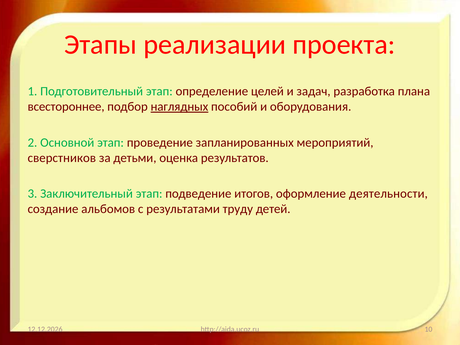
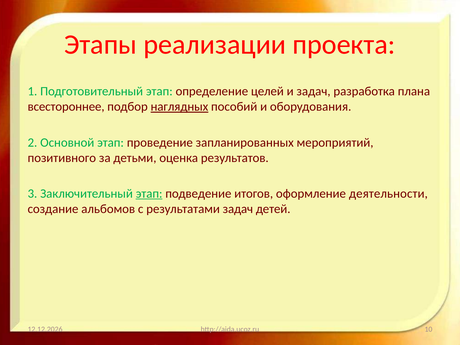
сверстников: сверстников -> позитивного (62, 158)
этап underline: none -> present (149, 194)
результатами труду: труду -> задач (238, 209)
